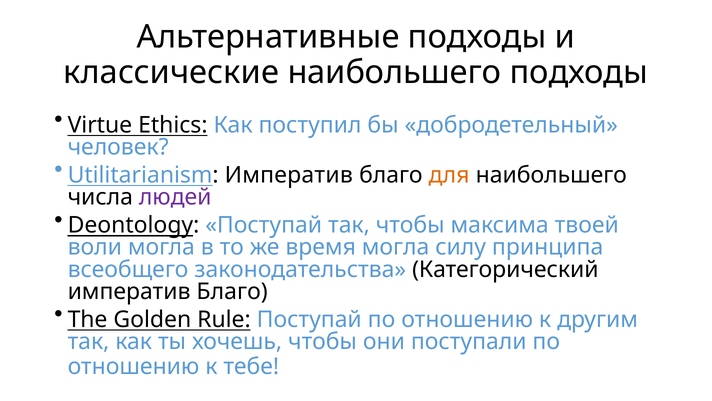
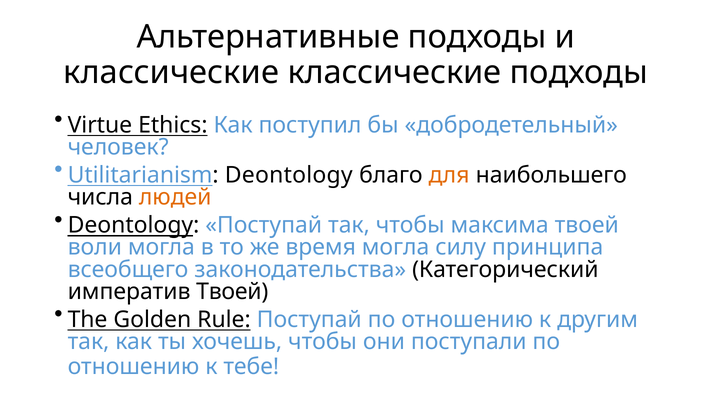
классические наибольшего: наибольшего -> классические (394, 72)
Utilitarianism Императив: Императив -> Deontology (289, 175)
людей colour: purple -> orange (175, 197)
Благо: Благо -> Твоей (232, 291)
